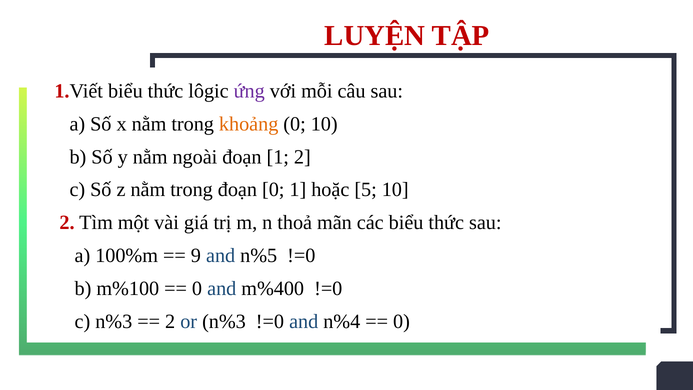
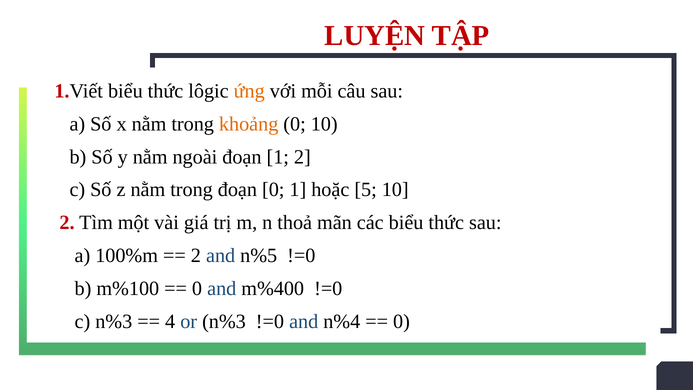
ứng colour: purple -> orange (249, 91)
9: 9 -> 2 (196, 256)
2: 2 -> 4 (170, 322)
